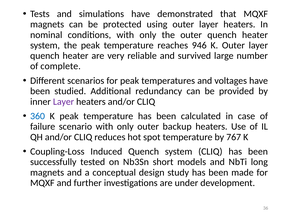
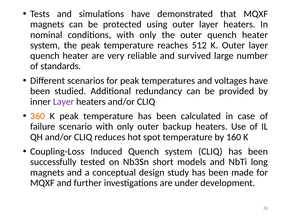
946: 946 -> 512 (199, 45)
complete: complete -> standards (61, 66)
360 colour: blue -> orange (38, 116)
767: 767 -> 160 (234, 137)
